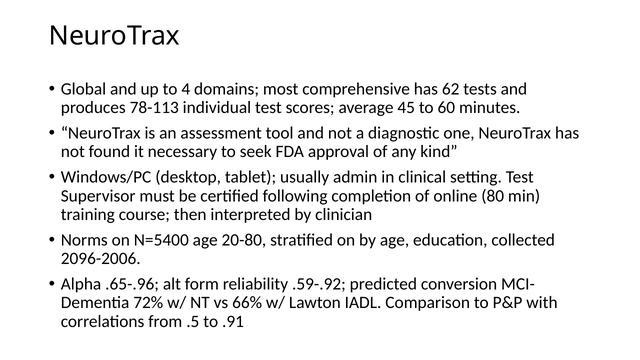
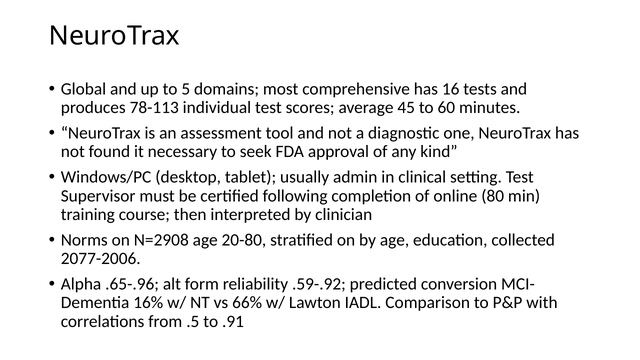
4: 4 -> 5 (186, 89)
62: 62 -> 16 (451, 89)
N=5400: N=5400 -> N=2908 (161, 240)
2096-2006: 2096-2006 -> 2077-2006 (101, 259)
72%: 72% -> 16% (148, 303)
